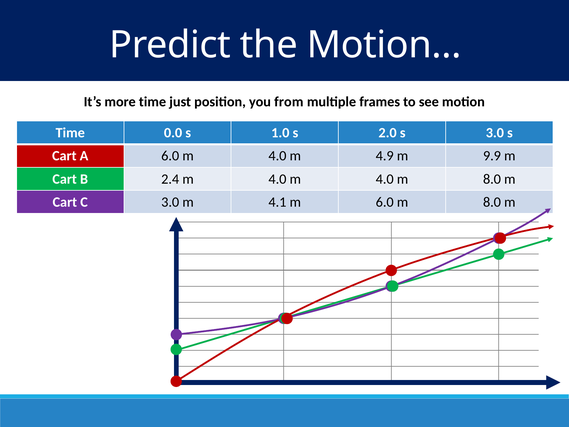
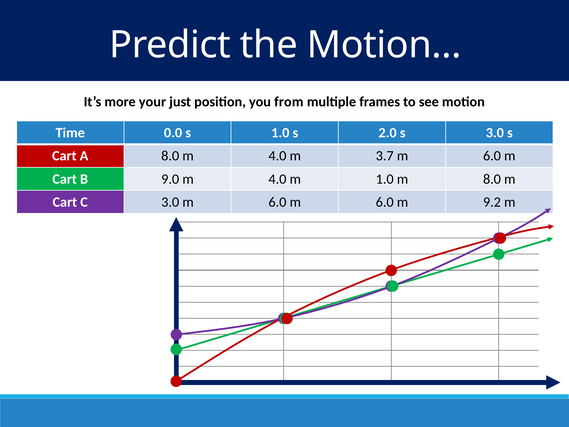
more time: time -> your (152, 102)
A 6.0: 6.0 -> 8.0 (170, 156)
4.9: 4.9 -> 3.7 (385, 156)
9.9: 9.9 -> 6.0 (492, 156)
2.4: 2.4 -> 9.0 (170, 179)
4.0 m 4.0: 4.0 -> 1.0 (385, 179)
3.0 m 4.1: 4.1 -> 6.0 (277, 202)
6.0 m 8.0: 8.0 -> 9.2 (492, 202)
